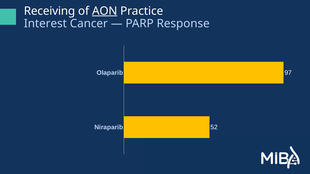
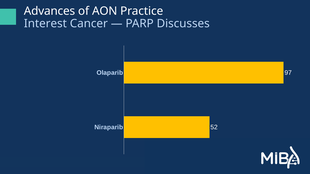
Receiving: Receiving -> Advances (49, 11)
AON underline: present -> none (105, 11)
Response: Response -> Discusses (183, 24)
